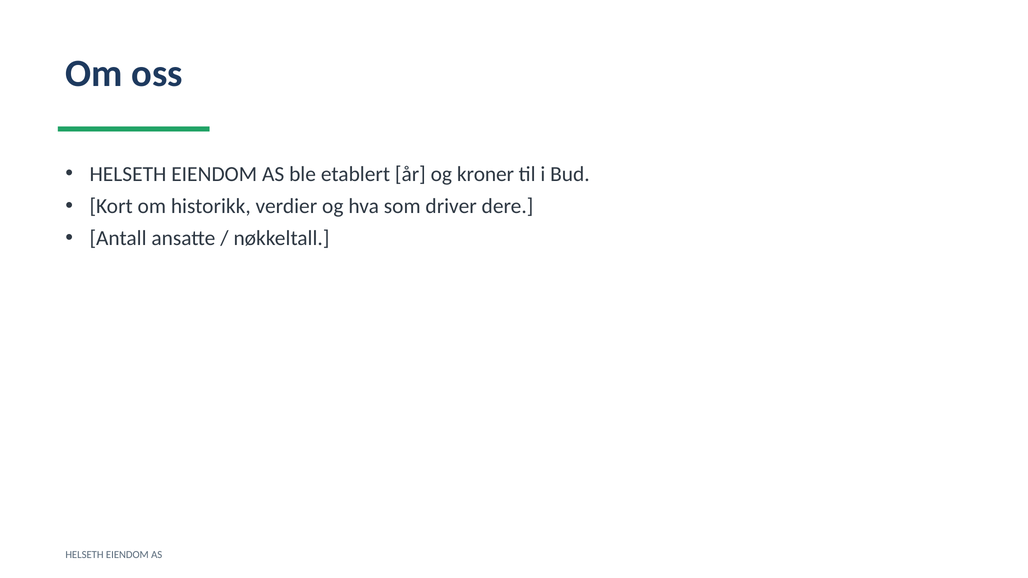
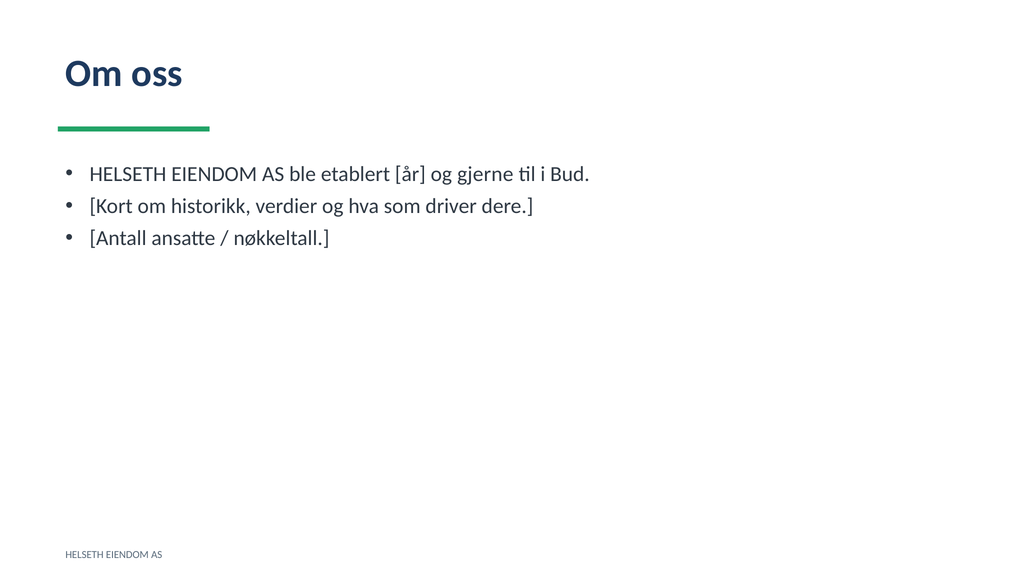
kroner: kroner -> gjerne (485, 174)
